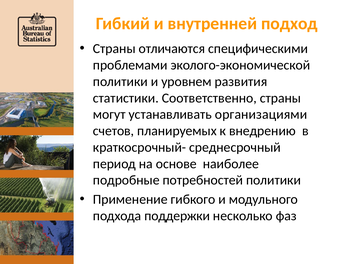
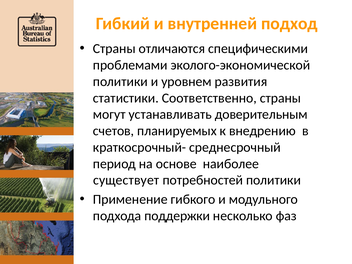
организациями: организациями -> доверительным (261, 114)
подробные: подробные -> существует (126, 180)
